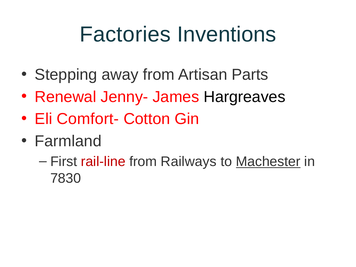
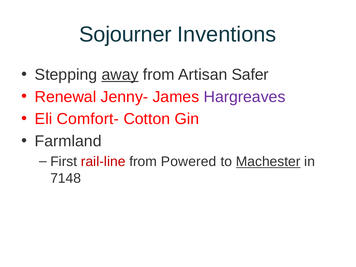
Factories: Factories -> Sojourner (125, 34)
away underline: none -> present (120, 75)
Parts: Parts -> Safer (250, 75)
Hargreaves colour: black -> purple (245, 97)
Railways: Railways -> Powered (189, 162)
7830: 7830 -> 7148 (66, 178)
